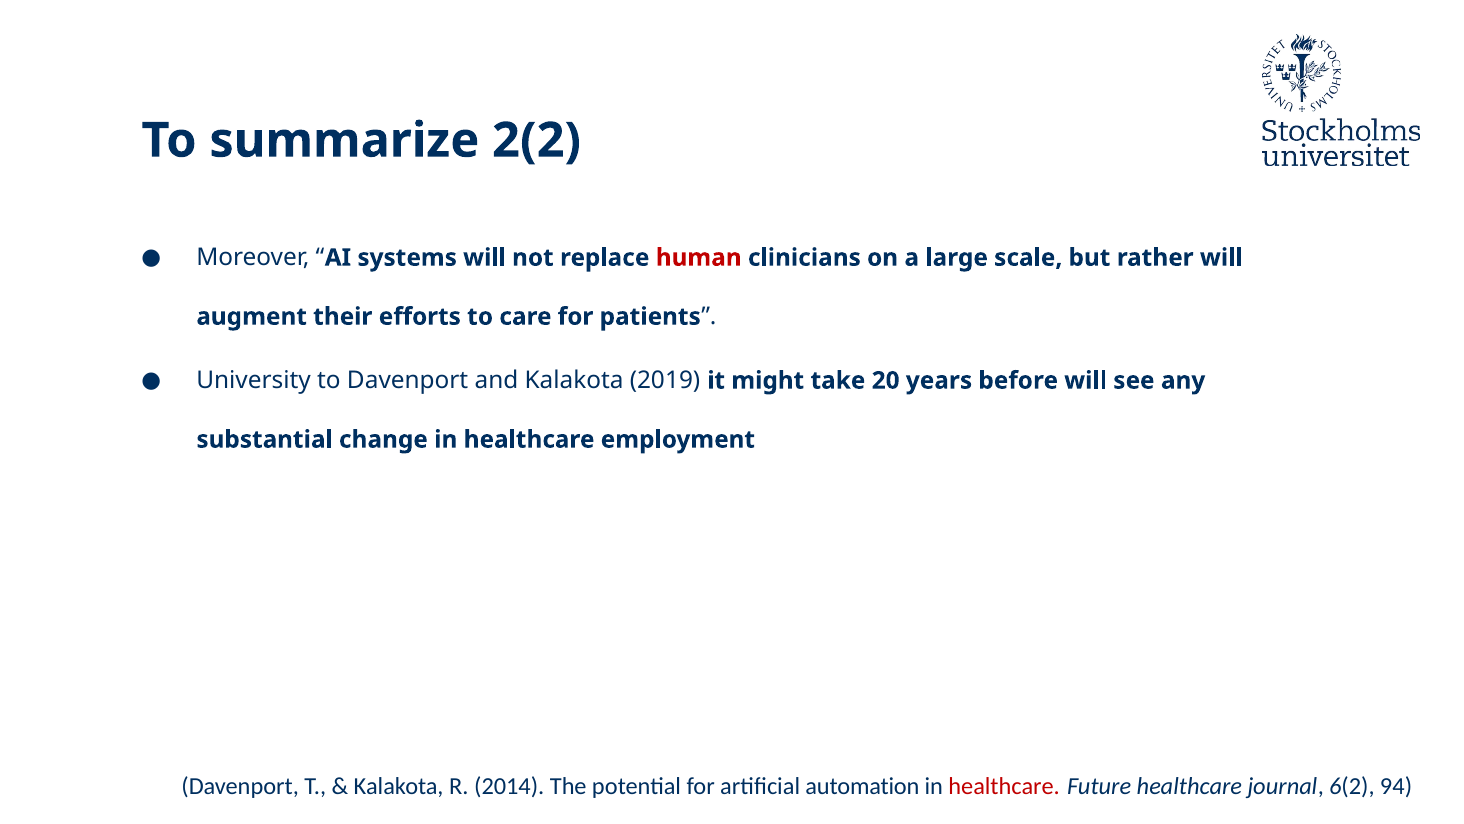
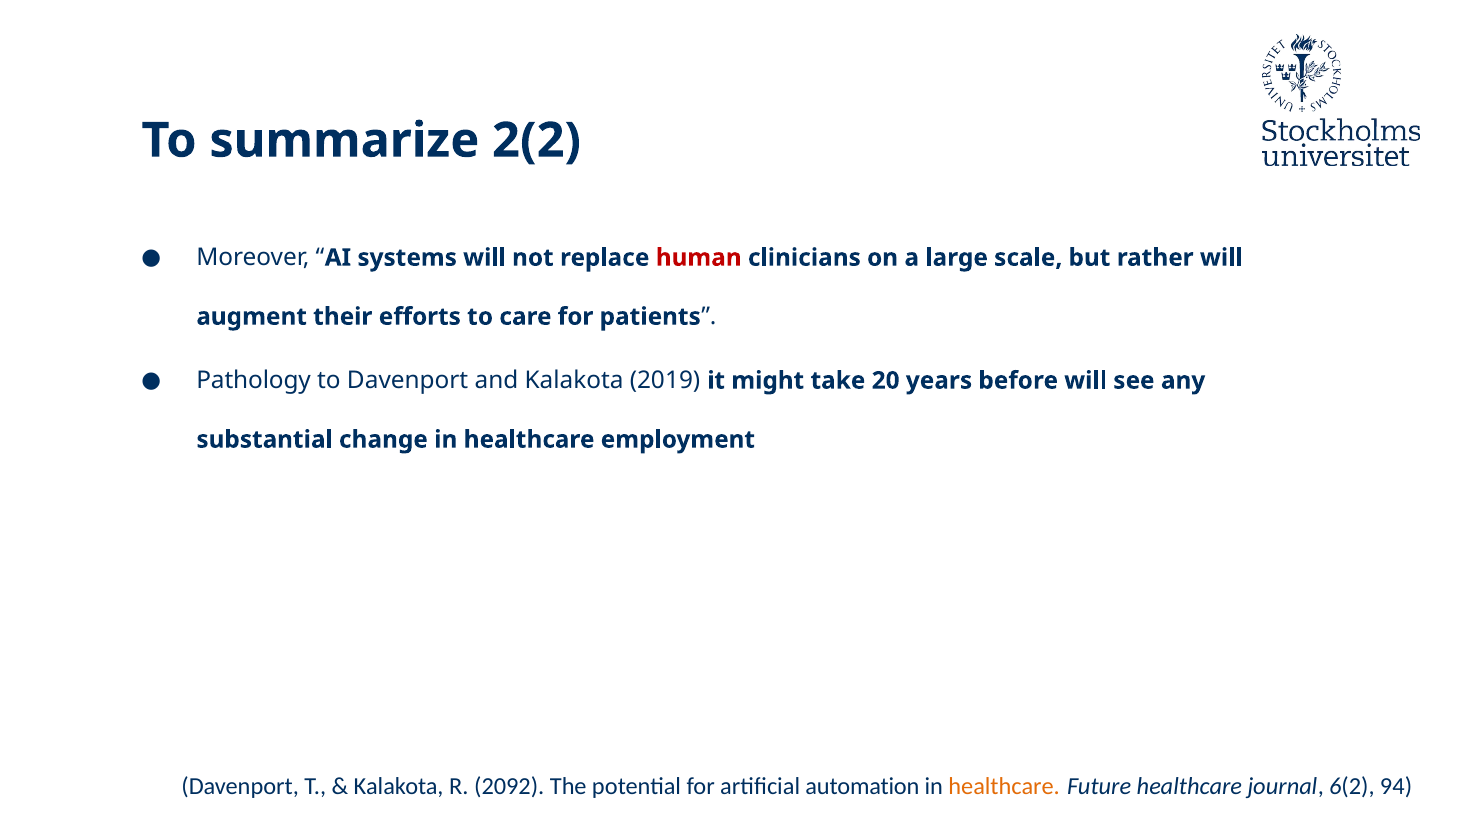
University: University -> Pathology (254, 380)
2014: 2014 -> 2092 (509, 786)
healthcare colour: red -> orange (1004, 786)
